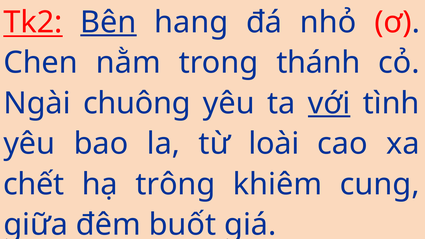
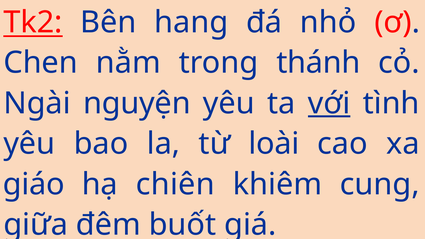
Bên underline: present -> none (108, 22)
chuông: chuông -> nguyện (137, 103)
chết: chết -> giáo (34, 184)
trông: trông -> chiên (175, 184)
